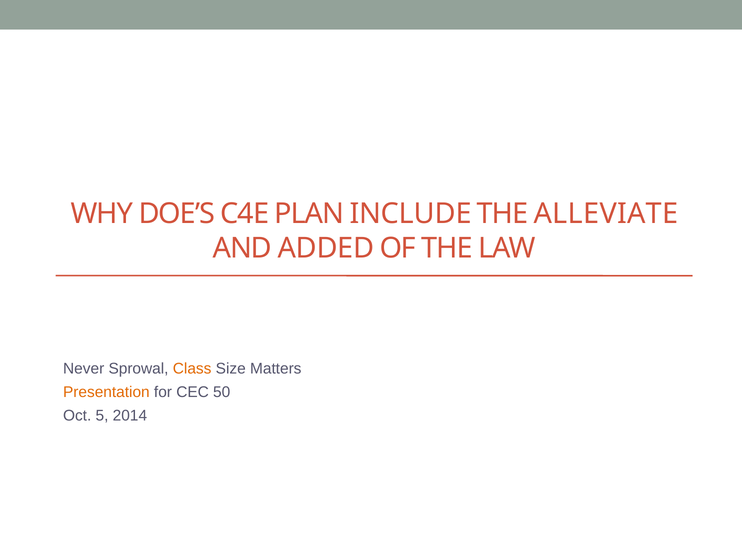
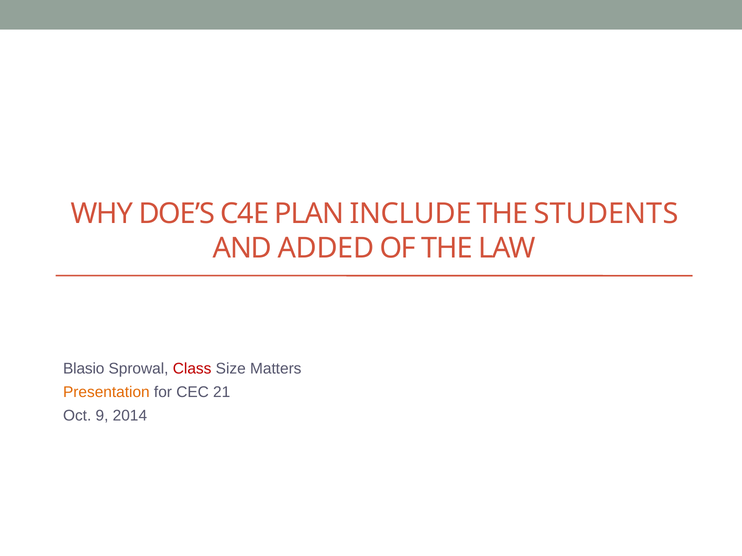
ALLEVIATE: ALLEVIATE -> STUDENTS (606, 214)
Never: Never -> Blasio (84, 369)
Class colour: orange -> red (192, 369)
50: 50 -> 21 (222, 392)
5: 5 -> 9 (102, 416)
